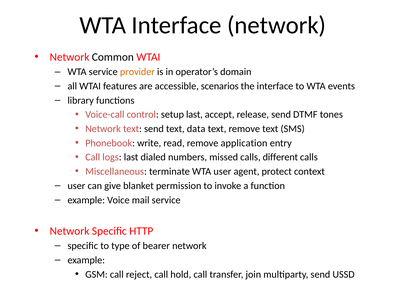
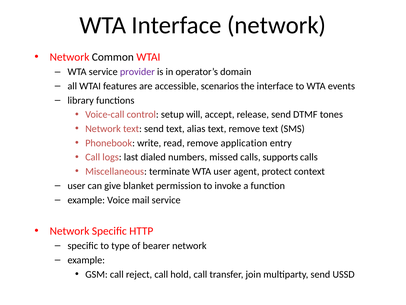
provider colour: orange -> purple (137, 72)
setup last: last -> will (194, 114)
data: data -> alias (196, 129)
different: different -> supports (280, 157)
